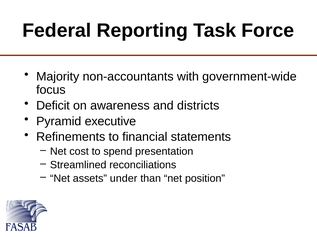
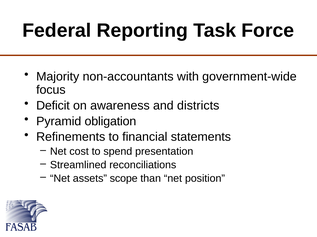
executive: executive -> obligation (110, 122)
under: under -> scope (124, 179)
